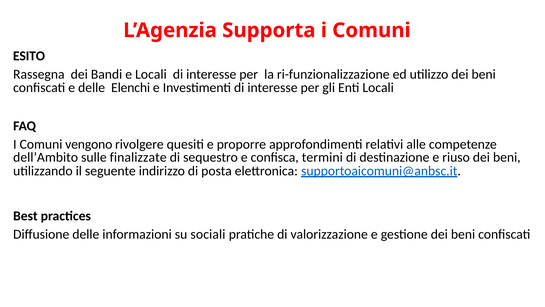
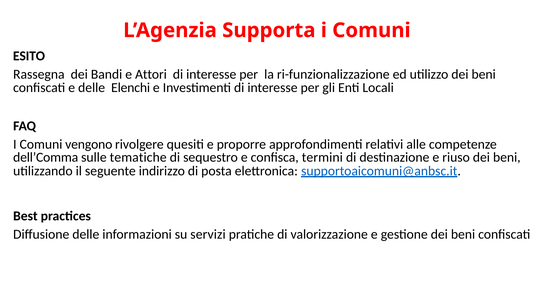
e Locali: Locali -> Attori (151, 74)
dell’Ambito: dell’Ambito -> dell’Comma (46, 157)
finalizzate: finalizzate -> tematiche (138, 157)
sociali: sociali -> servizi (208, 234)
